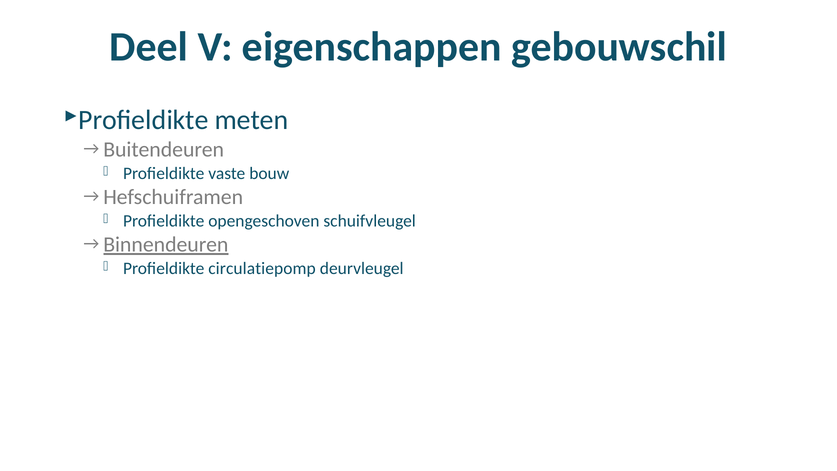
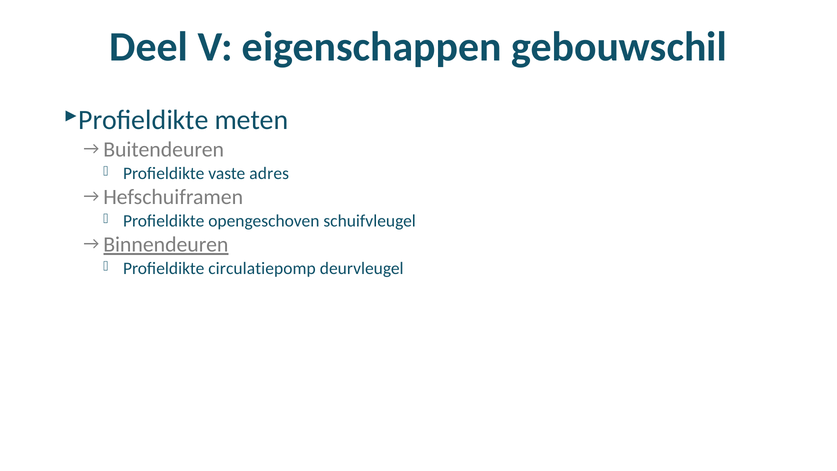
bouw: bouw -> adres (269, 173)
